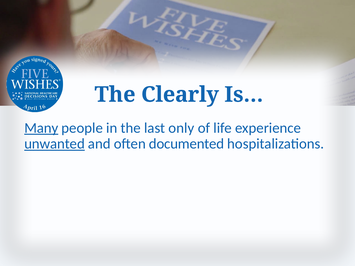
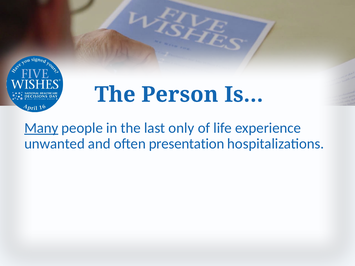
Clearly: Clearly -> Person (180, 95)
unwanted underline: present -> none (55, 144)
documented: documented -> presentation (187, 144)
